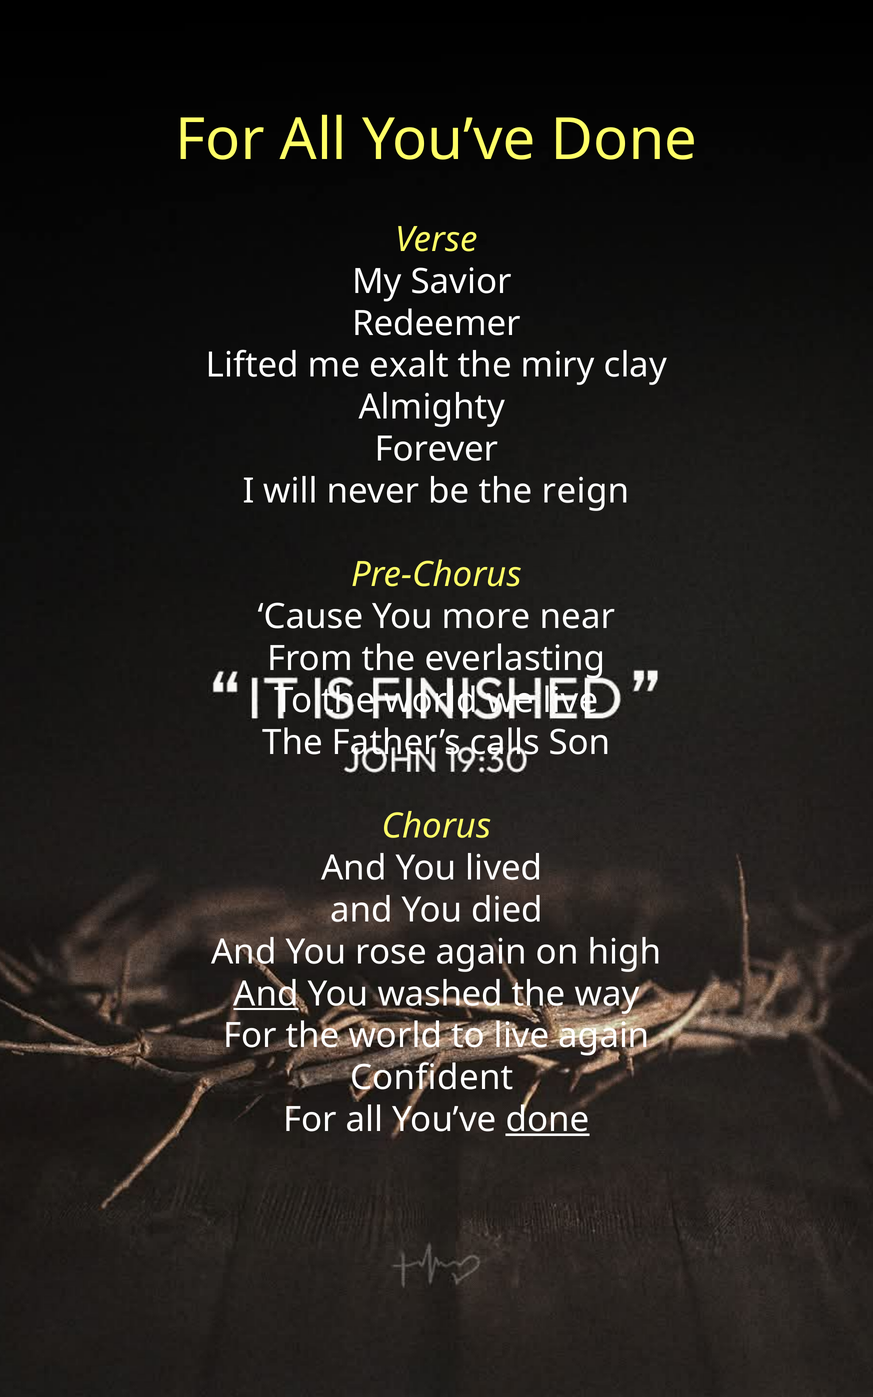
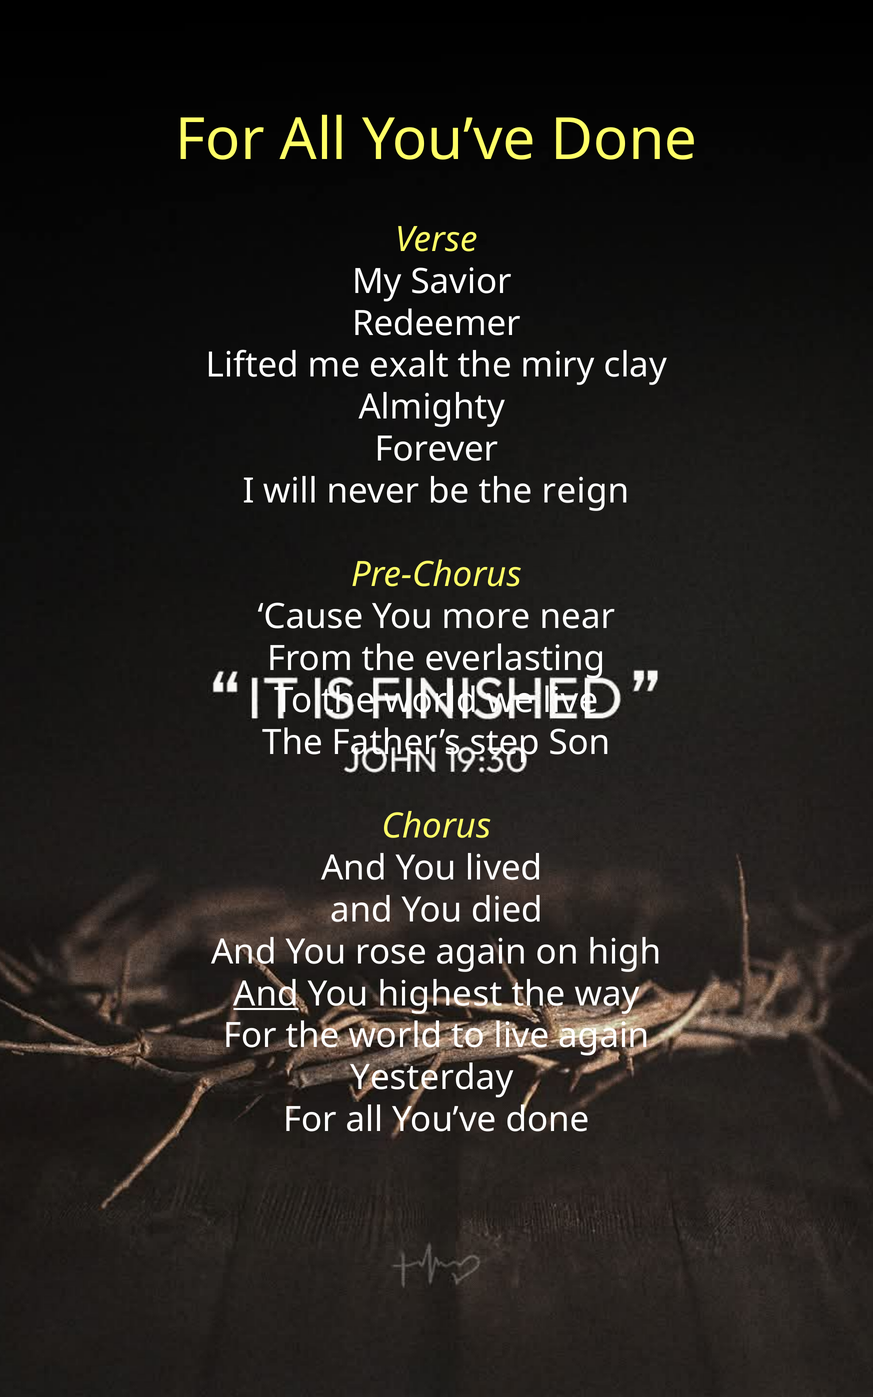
calls: calls -> step (505, 742)
washed: washed -> highest (440, 994)
Confident: Confident -> Yesterday (432, 1078)
done underline: present -> none (548, 1120)
